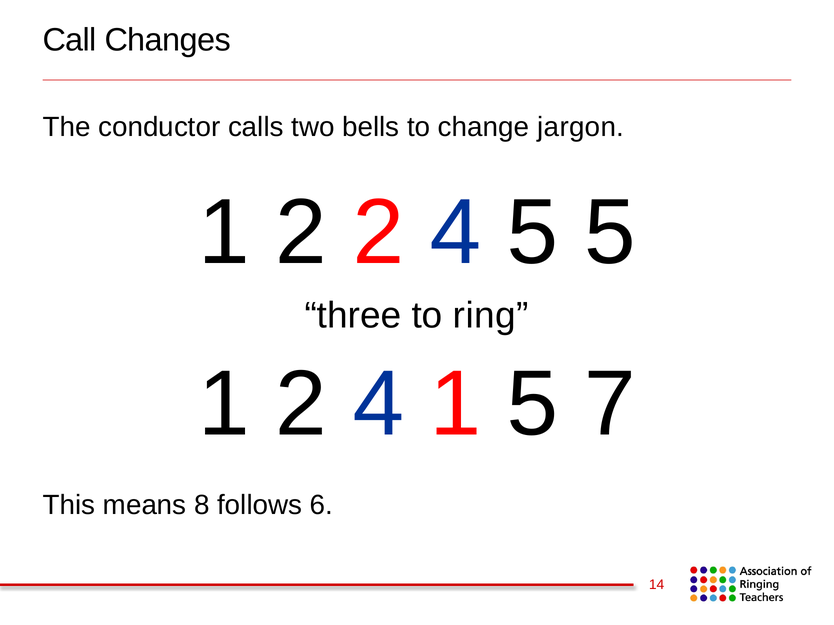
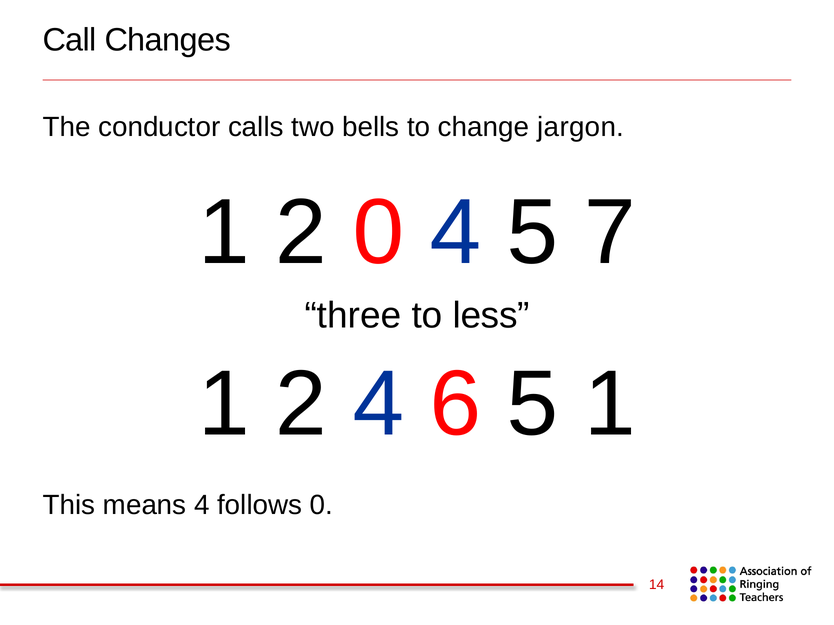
2 2: 2 -> 0 (378, 233)
5 5: 5 -> 7 (610, 233)
ring: ring -> less (491, 316)
4 1: 1 -> 6 (456, 405)
5 7: 7 -> 1 (610, 405)
means 8: 8 -> 4 (202, 506)
follows 6: 6 -> 0 (321, 506)
